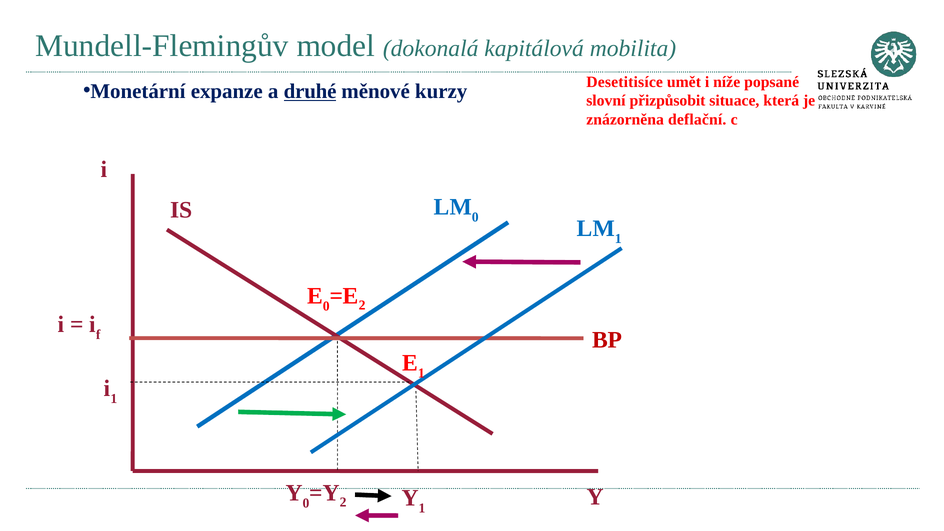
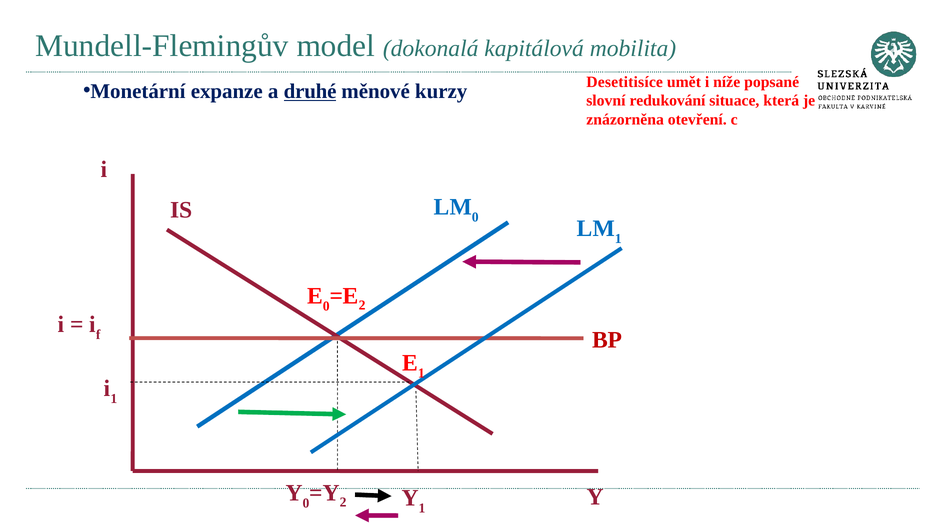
přizpůsobit: přizpůsobit -> redukování (667, 101)
deflační: deflační -> otevření (697, 120)
